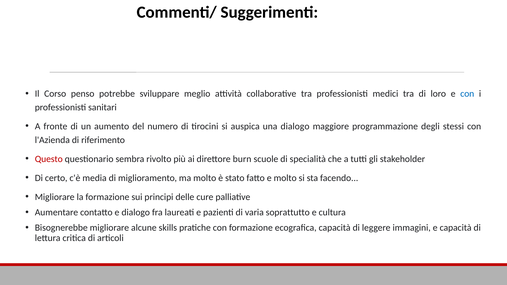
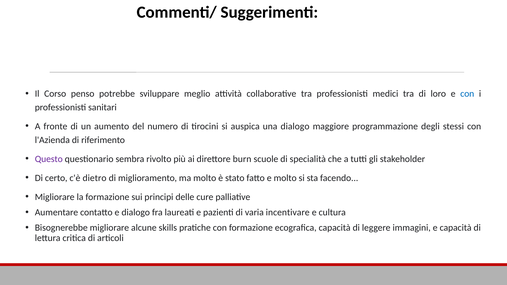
Questo colour: red -> purple (49, 159)
media: media -> dietro (95, 178)
soprattutto: soprattutto -> incentivare (288, 212)
